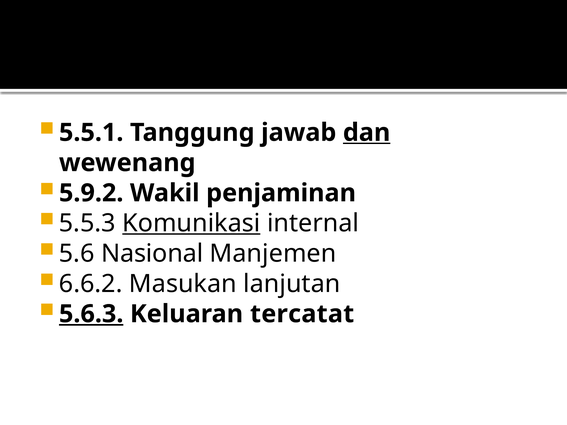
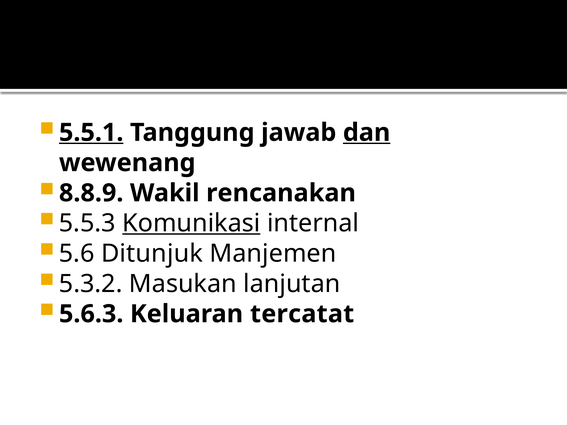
5.5.1 underline: none -> present (91, 133)
5.9.2: 5.9.2 -> 8.8.9 (91, 193)
penjaminan: penjaminan -> rencanakan (281, 193)
Nasional: Nasional -> Ditunjuk (152, 254)
6.6.2: 6.6.2 -> 5.3.2 (91, 284)
5.6.3 underline: present -> none (91, 314)
